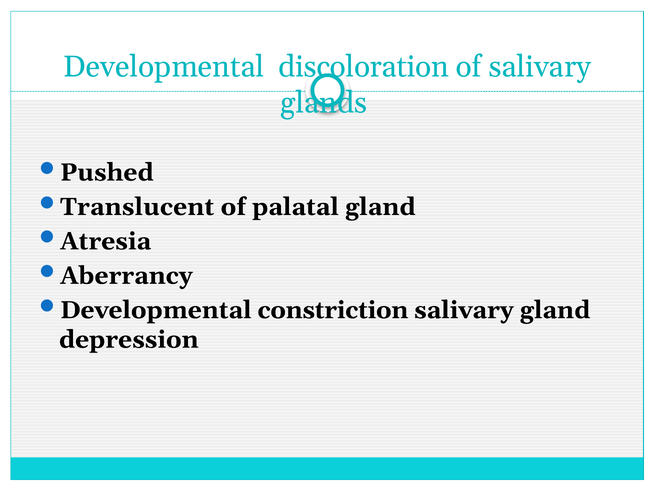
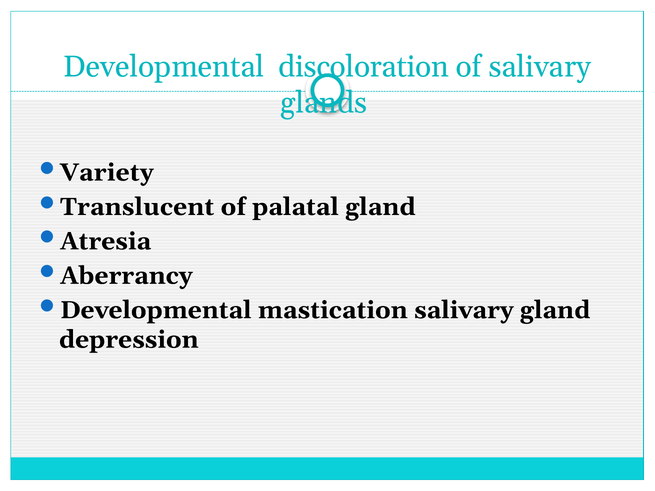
Pushed: Pushed -> Variety (107, 173)
constriction: constriction -> mastication (333, 310)
